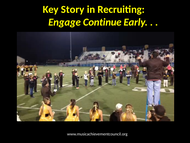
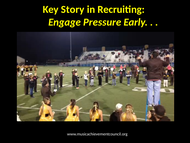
Continue: Continue -> Pressure (102, 22)
